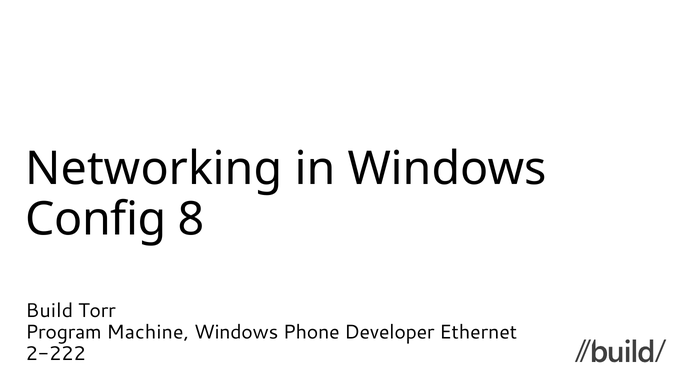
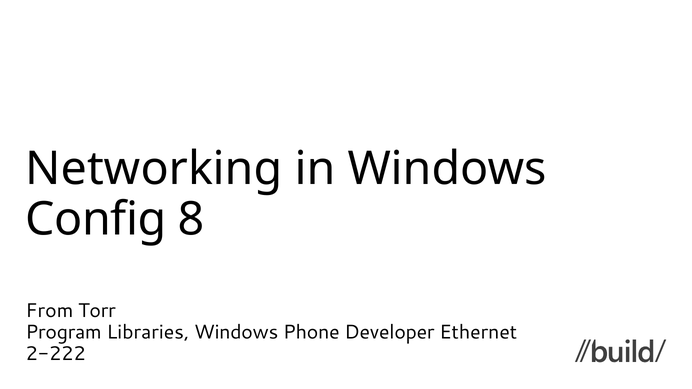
Build: Build -> From (49, 311)
Machine: Machine -> Libraries (148, 332)
